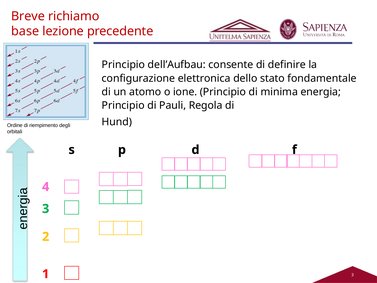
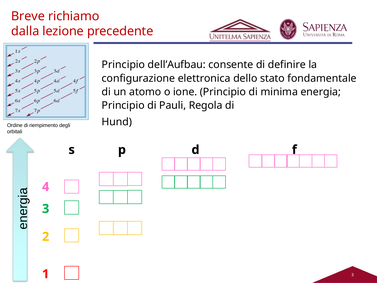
base: base -> dalla (25, 31)
